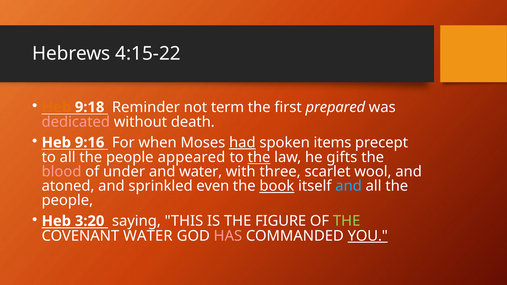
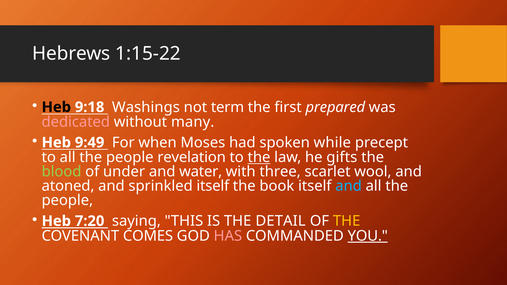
4:15-22: 4:15-22 -> 1:15-22 (148, 54)
Heb colour: orange -> black (56, 107)
Reminder: Reminder -> Washings (146, 107)
death: death -> many (193, 122)
9:16: 9:16 -> 9:49 (90, 143)
had underline: present -> none (242, 143)
items: items -> while (332, 143)
appeared: appeared -> revelation (192, 157)
blood colour: pink -> light green (62, 172)
sprinkled even: even -> itself (213, 186)
book underline: present -> none (277, 186)
3:20: 3:20 -> 7:20 (90, 221)
FIGURE: FIGURE -> DETAIL (281, 221)
THE colour: light green -> yellow (347, 221)
COVENANT WATER: WATER -> COMES (148, 236)
